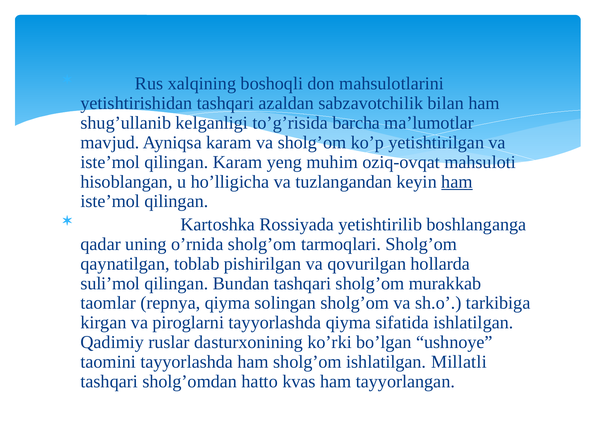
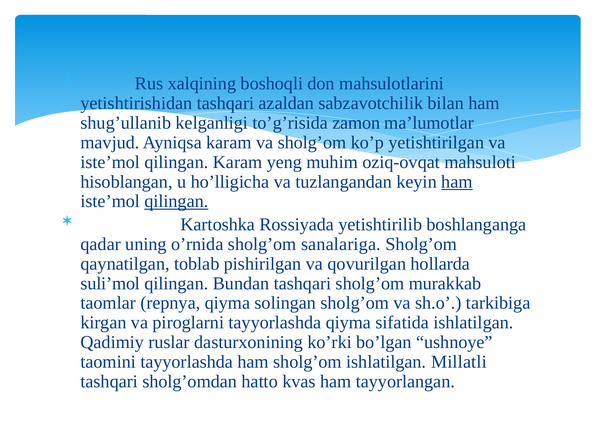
barcha: barcha -> zamon (356, 123)
qilingan underline: none -> present (176, 201)
tarmoqlari: tarmoqlari -> sanalariga (341, 244)
